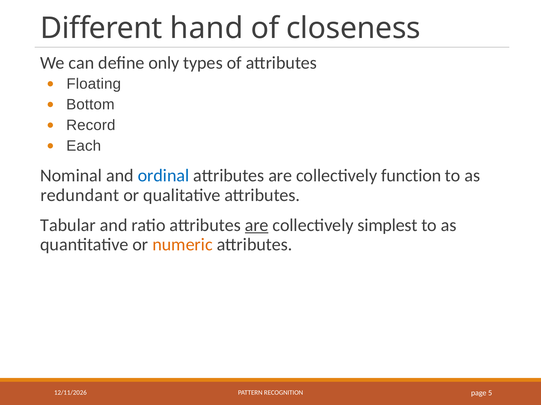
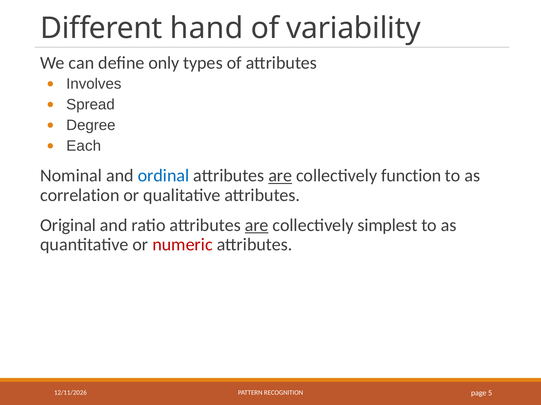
closeness: closeness -> variability (353, 28)
Floating: Floating -> Involves (94, 84)
Bottom: Bottom -> Spread (90, 105)
Record: Record -> Degree (91, 125)
are underline: none -> present (280, 176)
redundant: redundant -> correlation (80, 195)
Tabular: Tabular -> Original (68, 225)
numeric colour: orange -> red (183, 245)
